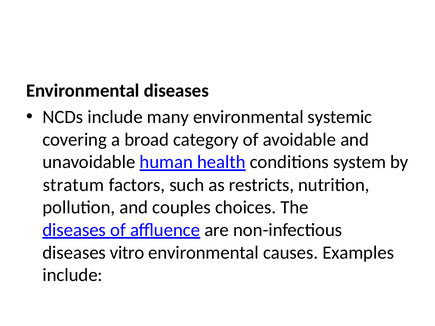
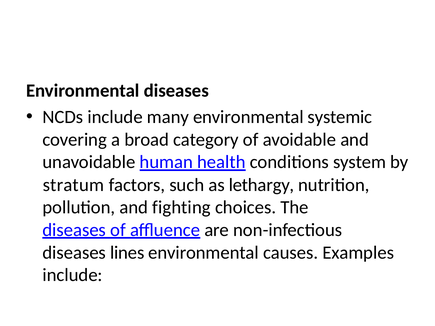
restricts: restricts -> lethargy (261, 185)
couples: couples -> fighting (182, 208)
vitro: vitro -> lines (127, 253)
